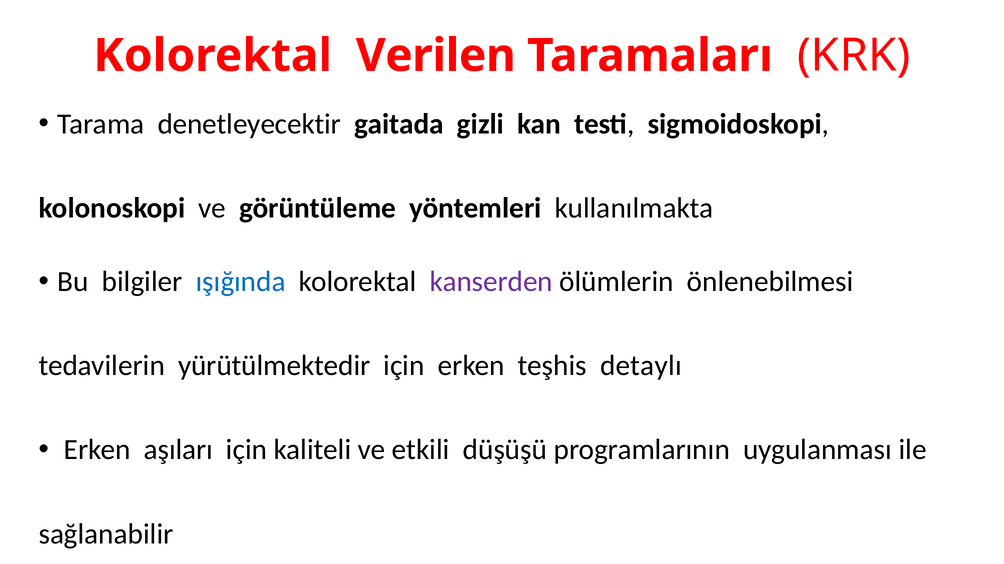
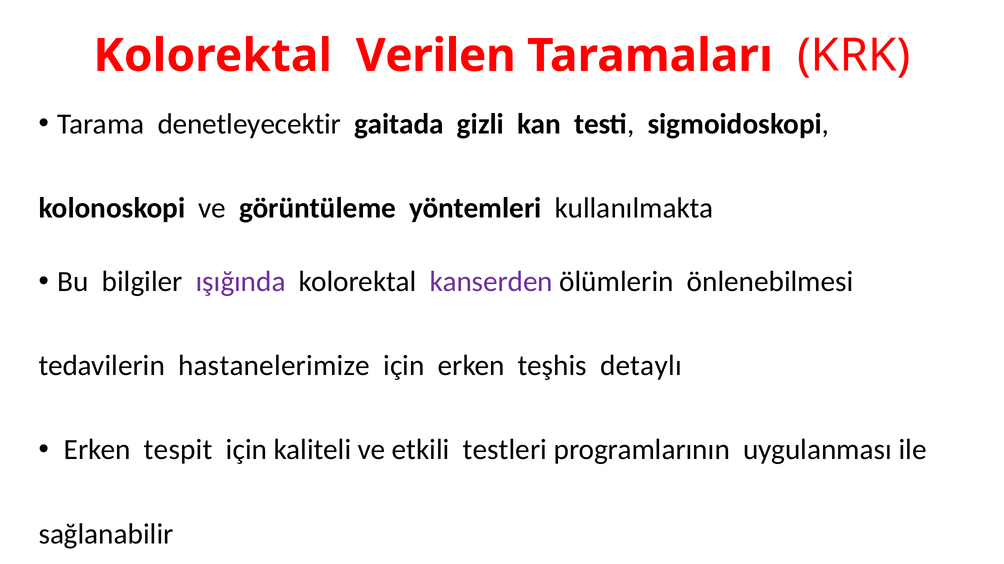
ışığında colour: blue -> purple (241, 282)
yürütülmektedir: yürütülmektedir -> hastanelerimize (274, 366)
aşıları: aşıları -> tespit (178, 450)
düşüşü: düşüşü -> testleri (505, 450)
